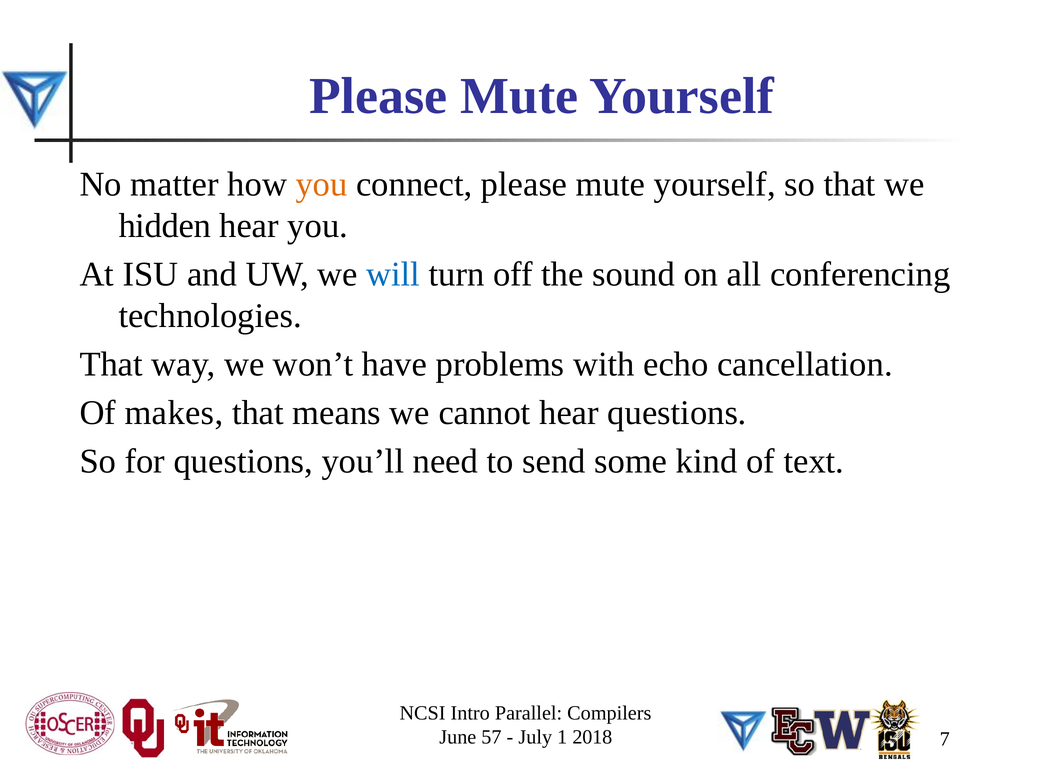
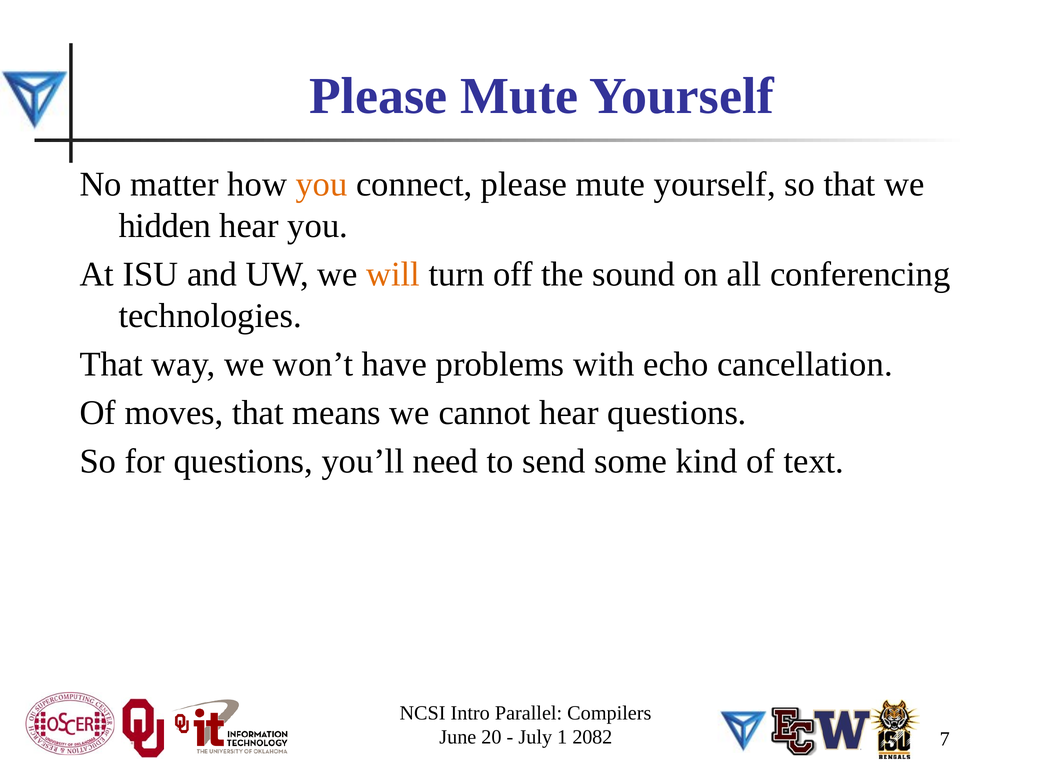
will colour: blue -> orange (393, 274)
makes: makes -> moves (174, 412)
57: 57 -> 20 (491, 737)
2018: 2018 -> 2082 (592, 737)
